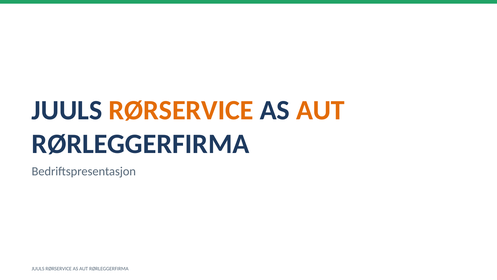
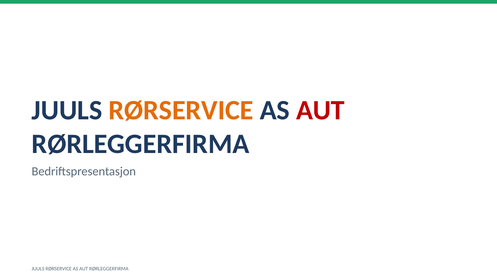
AUT colour: orange -> red (320, 110)
